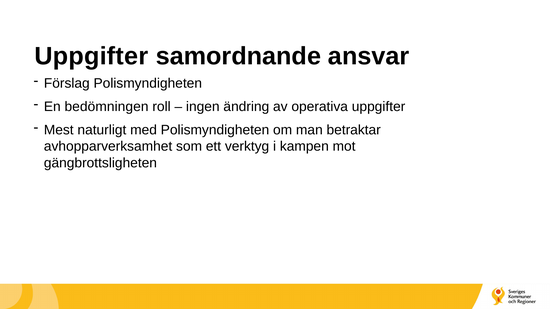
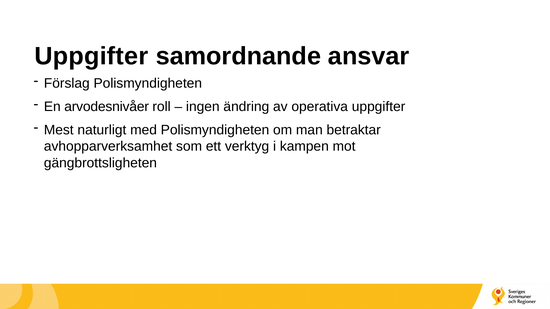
bedömningen: bedömningen -> arvodesnivåer (107, 107)
